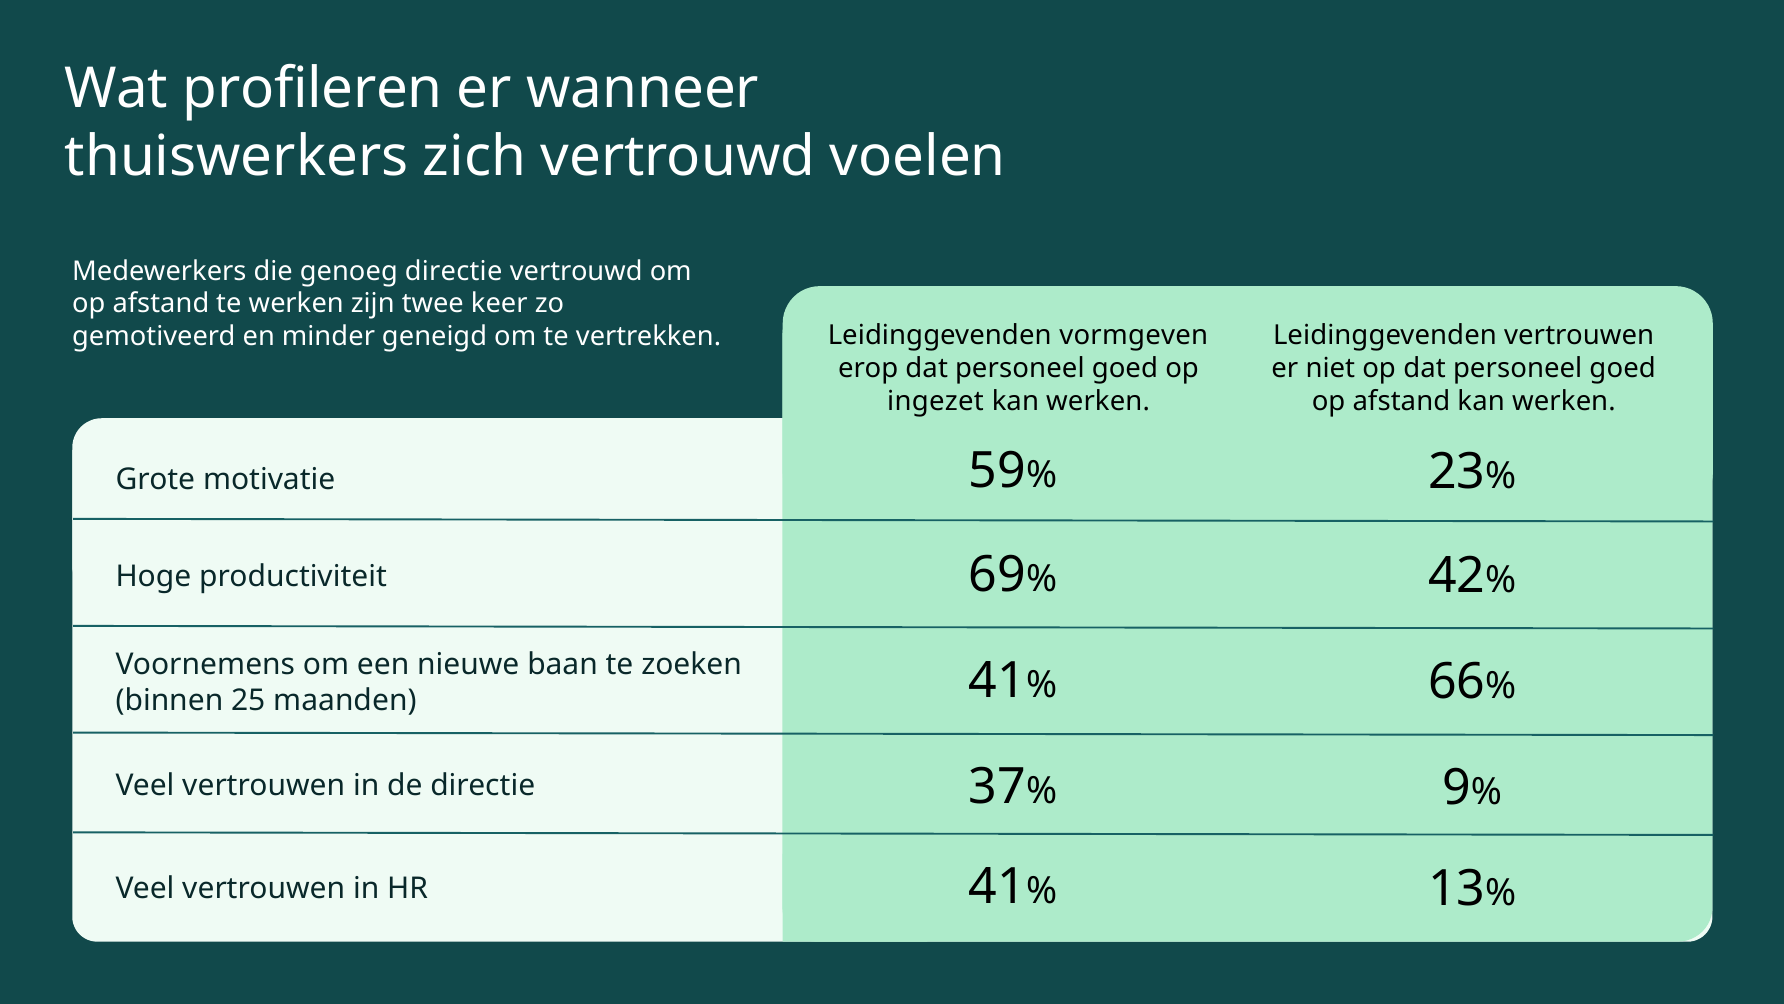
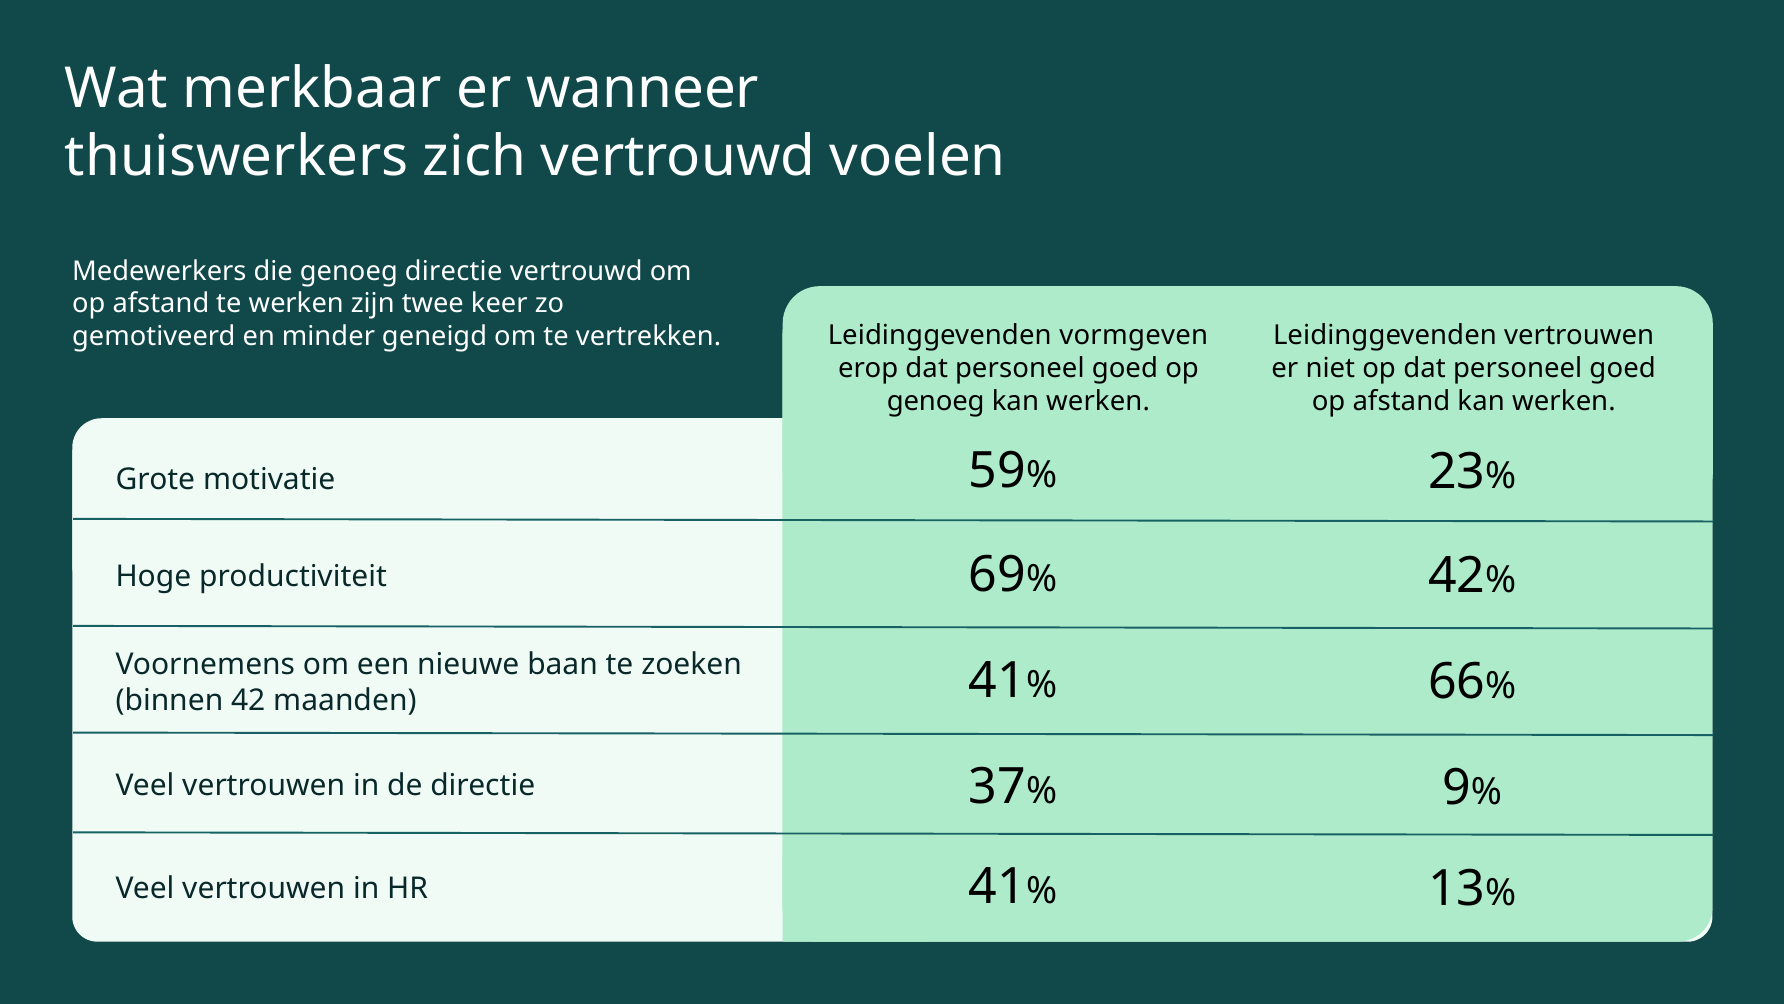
profileren: profileren -> merkbaar (313, 89)
ingezet: ingezet -> genoeg (936, 402)
binnen 25: 25 -> 42 (248, 700)
